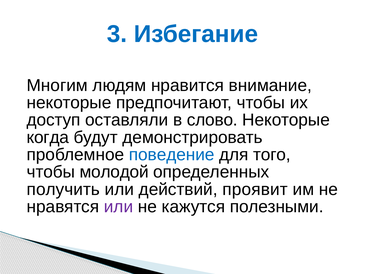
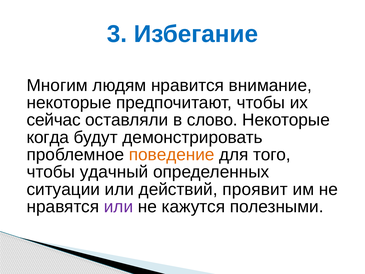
доступ: доступ -> сейчас (54, 120)
поведение colour: blue -> orange (172, 155)
молодой: молодой -> удачный (114, 172)
получить: получить -> ситуации (63, 189)
